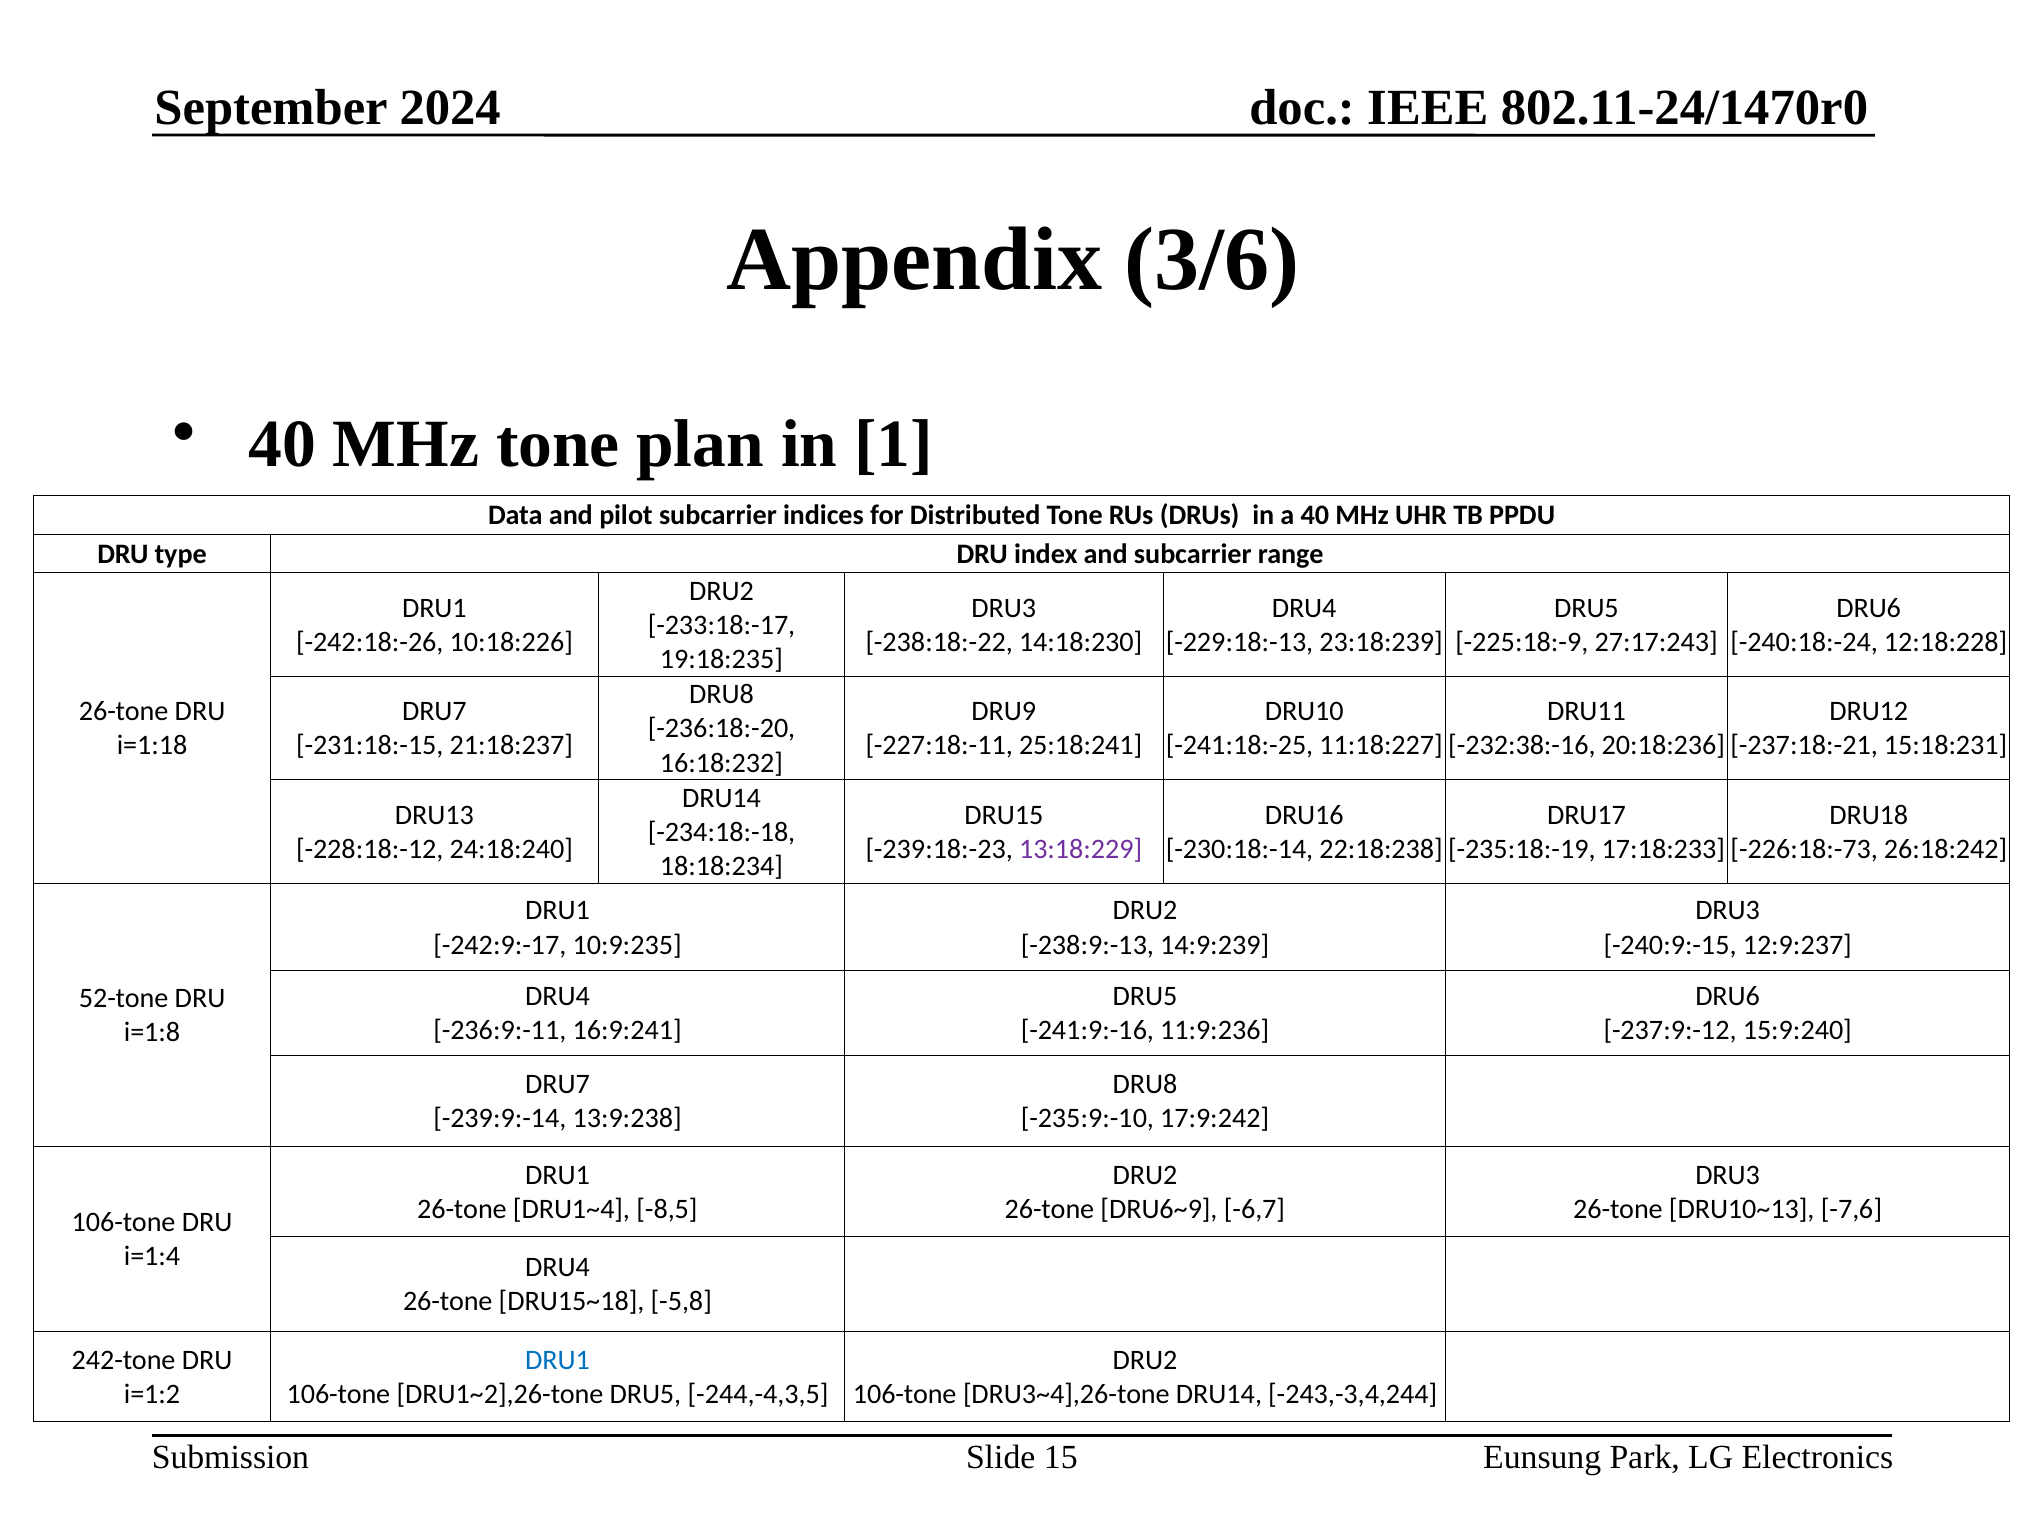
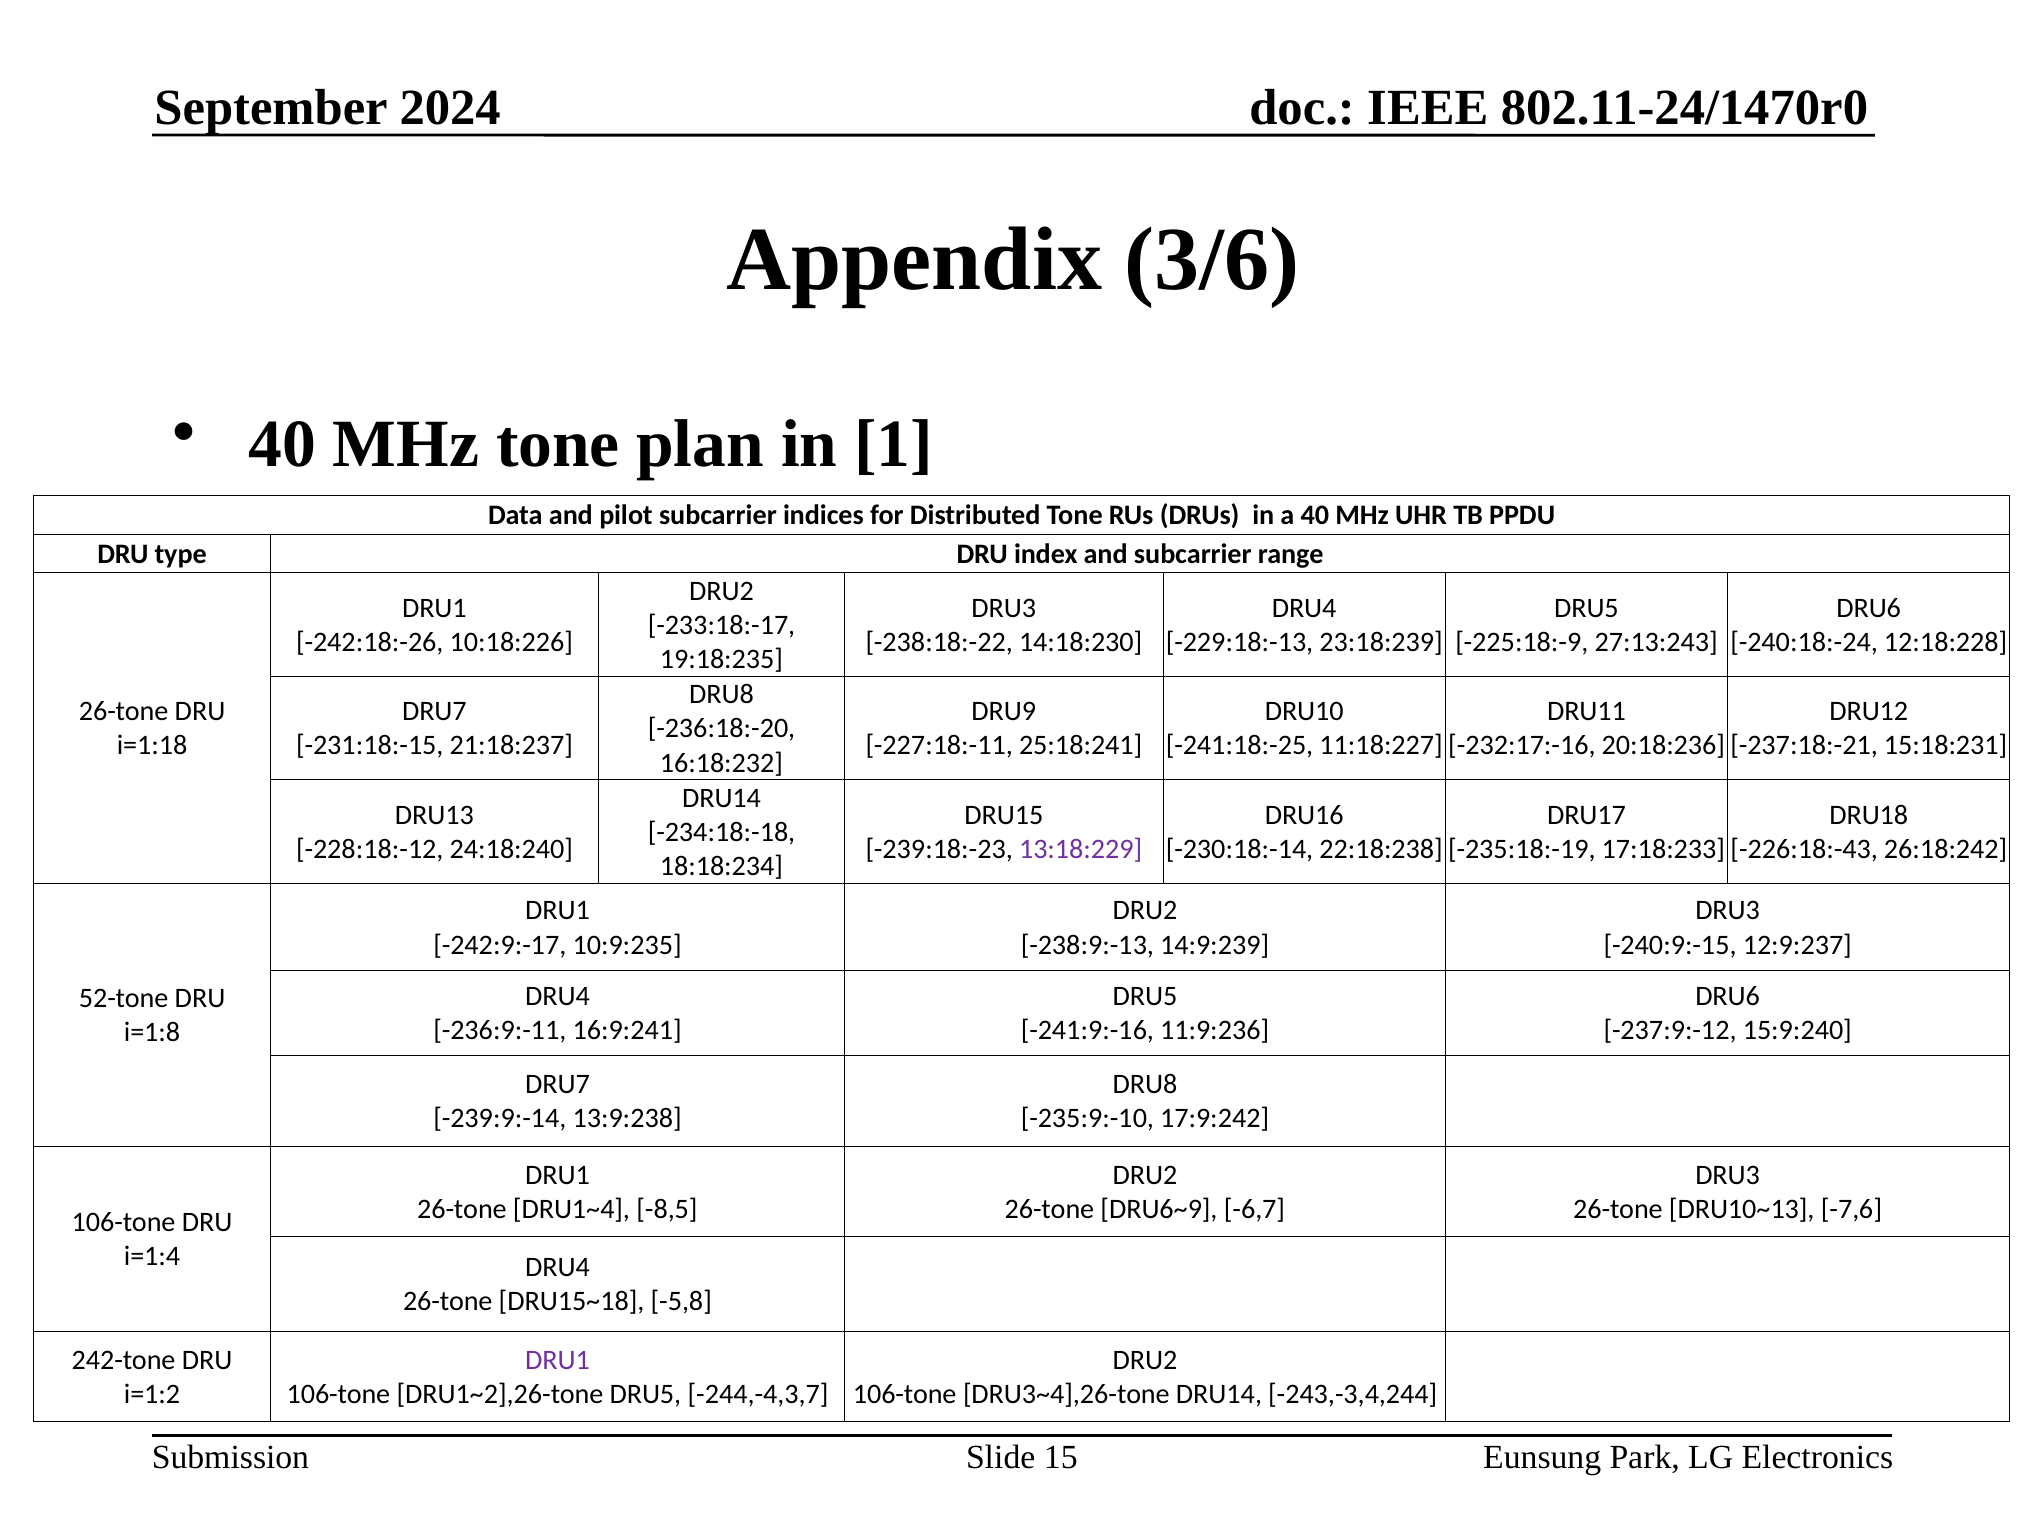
27:17:243: 27:17:243 -> 27:13:243 (1656, 642)
-232:38:-16: -232:38:-16 -> -232:17:-16 (1522, 746)
-226:18:-73: -226:18:-73 -> -226:18:-43 (1804, 850)
DRU1 colour: blue -> purple (557, 1360)
-244,-4,3,5: -244,-4,3,5 -> -244,-4,3,7 (758, 1394)
